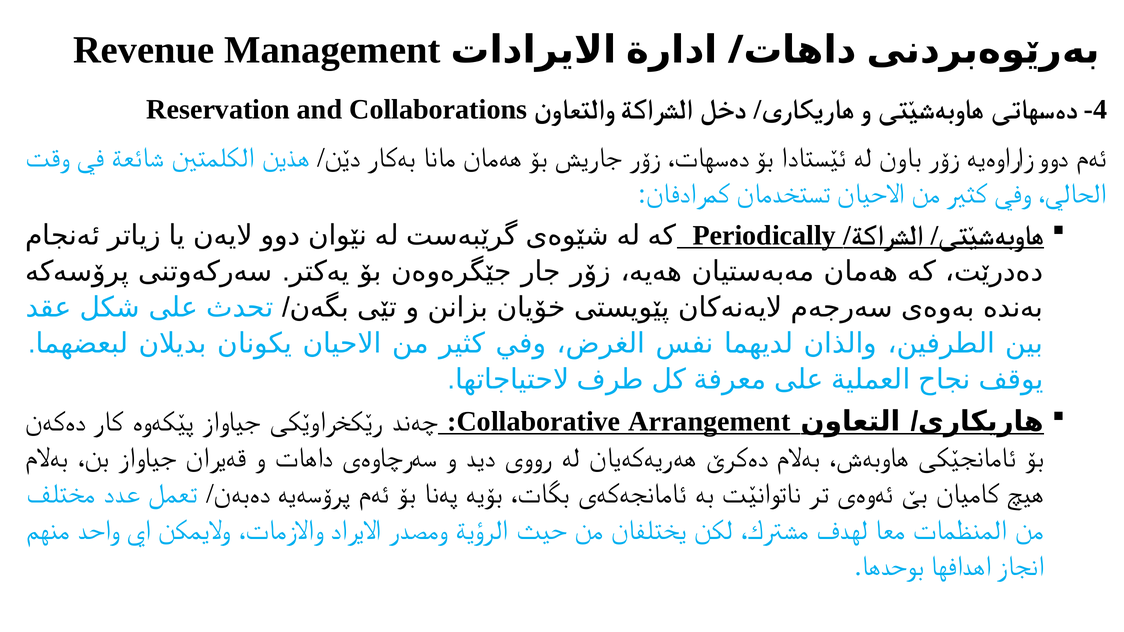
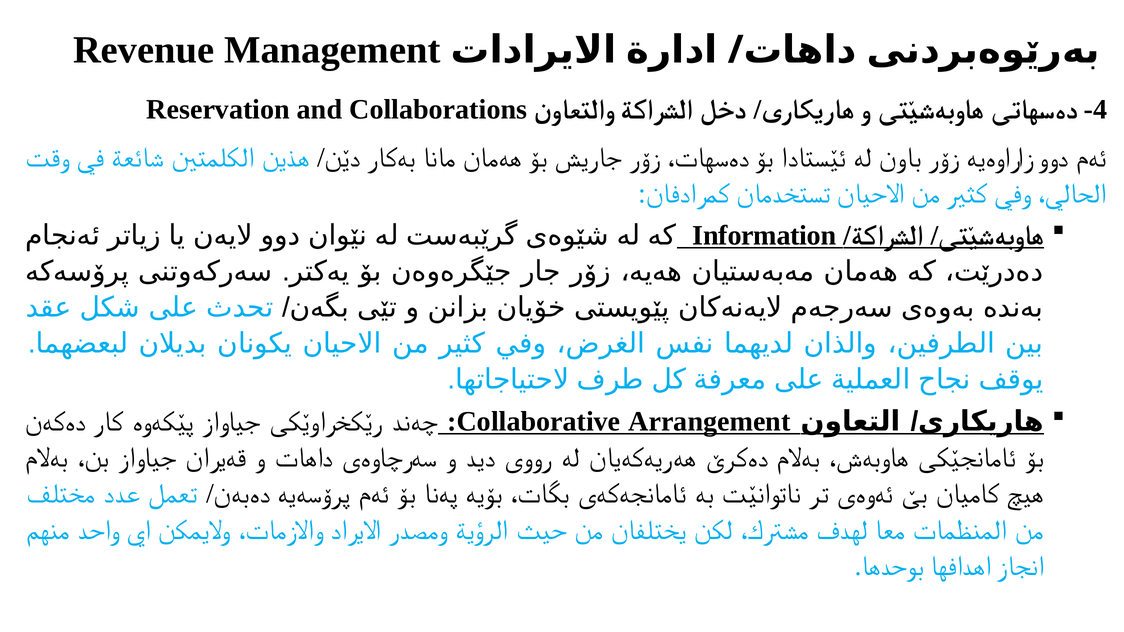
Periodically: Periodically -> Information (764, 235)
